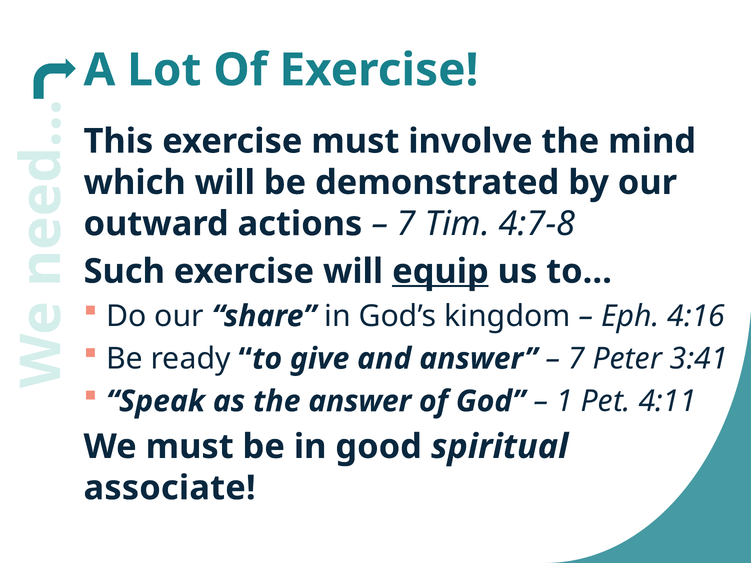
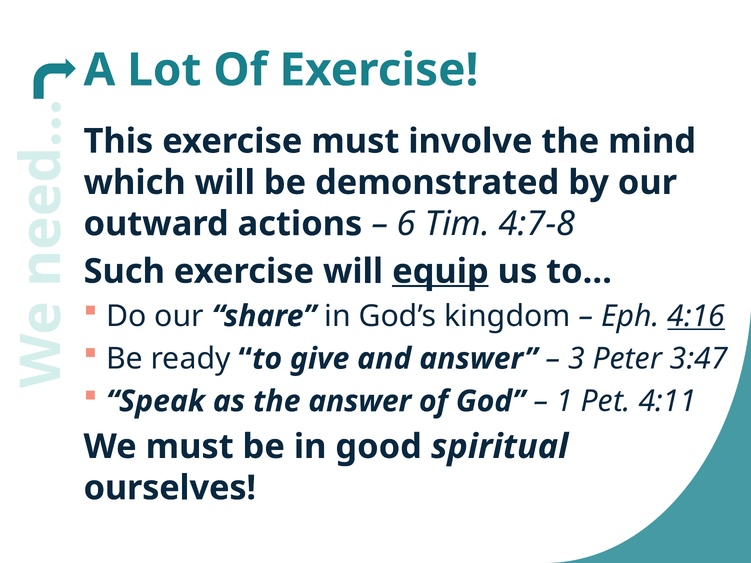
7: 7 -> 6 (406, 224)
4:16 underline: none -> present (696, 316)
7: 7 -> 3 (577, 359)
3:41: 3:41 -> 3:47 (699, 359)
associate: associate -> ourselves (170, 488)
